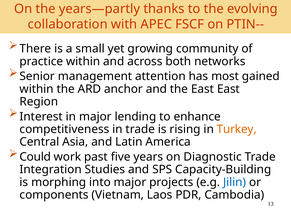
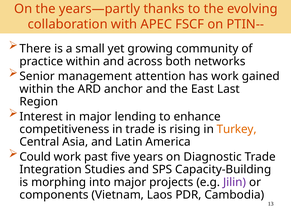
has most: most -> work (225, 76)
East East: East -> Last (228, 89)
Jilin colour: blue -> purple (235, 182)
